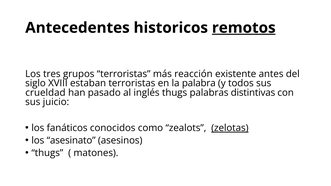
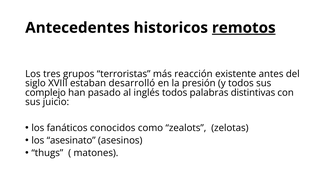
estaban terroristas: terroristas -> desarrolló (132, 83)
palabra: palabra -> presión (199, 83)
crueldad: crueldad -> complejo (46, 93)
inglés thugs: thugs -> todos (175, 93)
zelotas underline: present -> none (230, 128)
